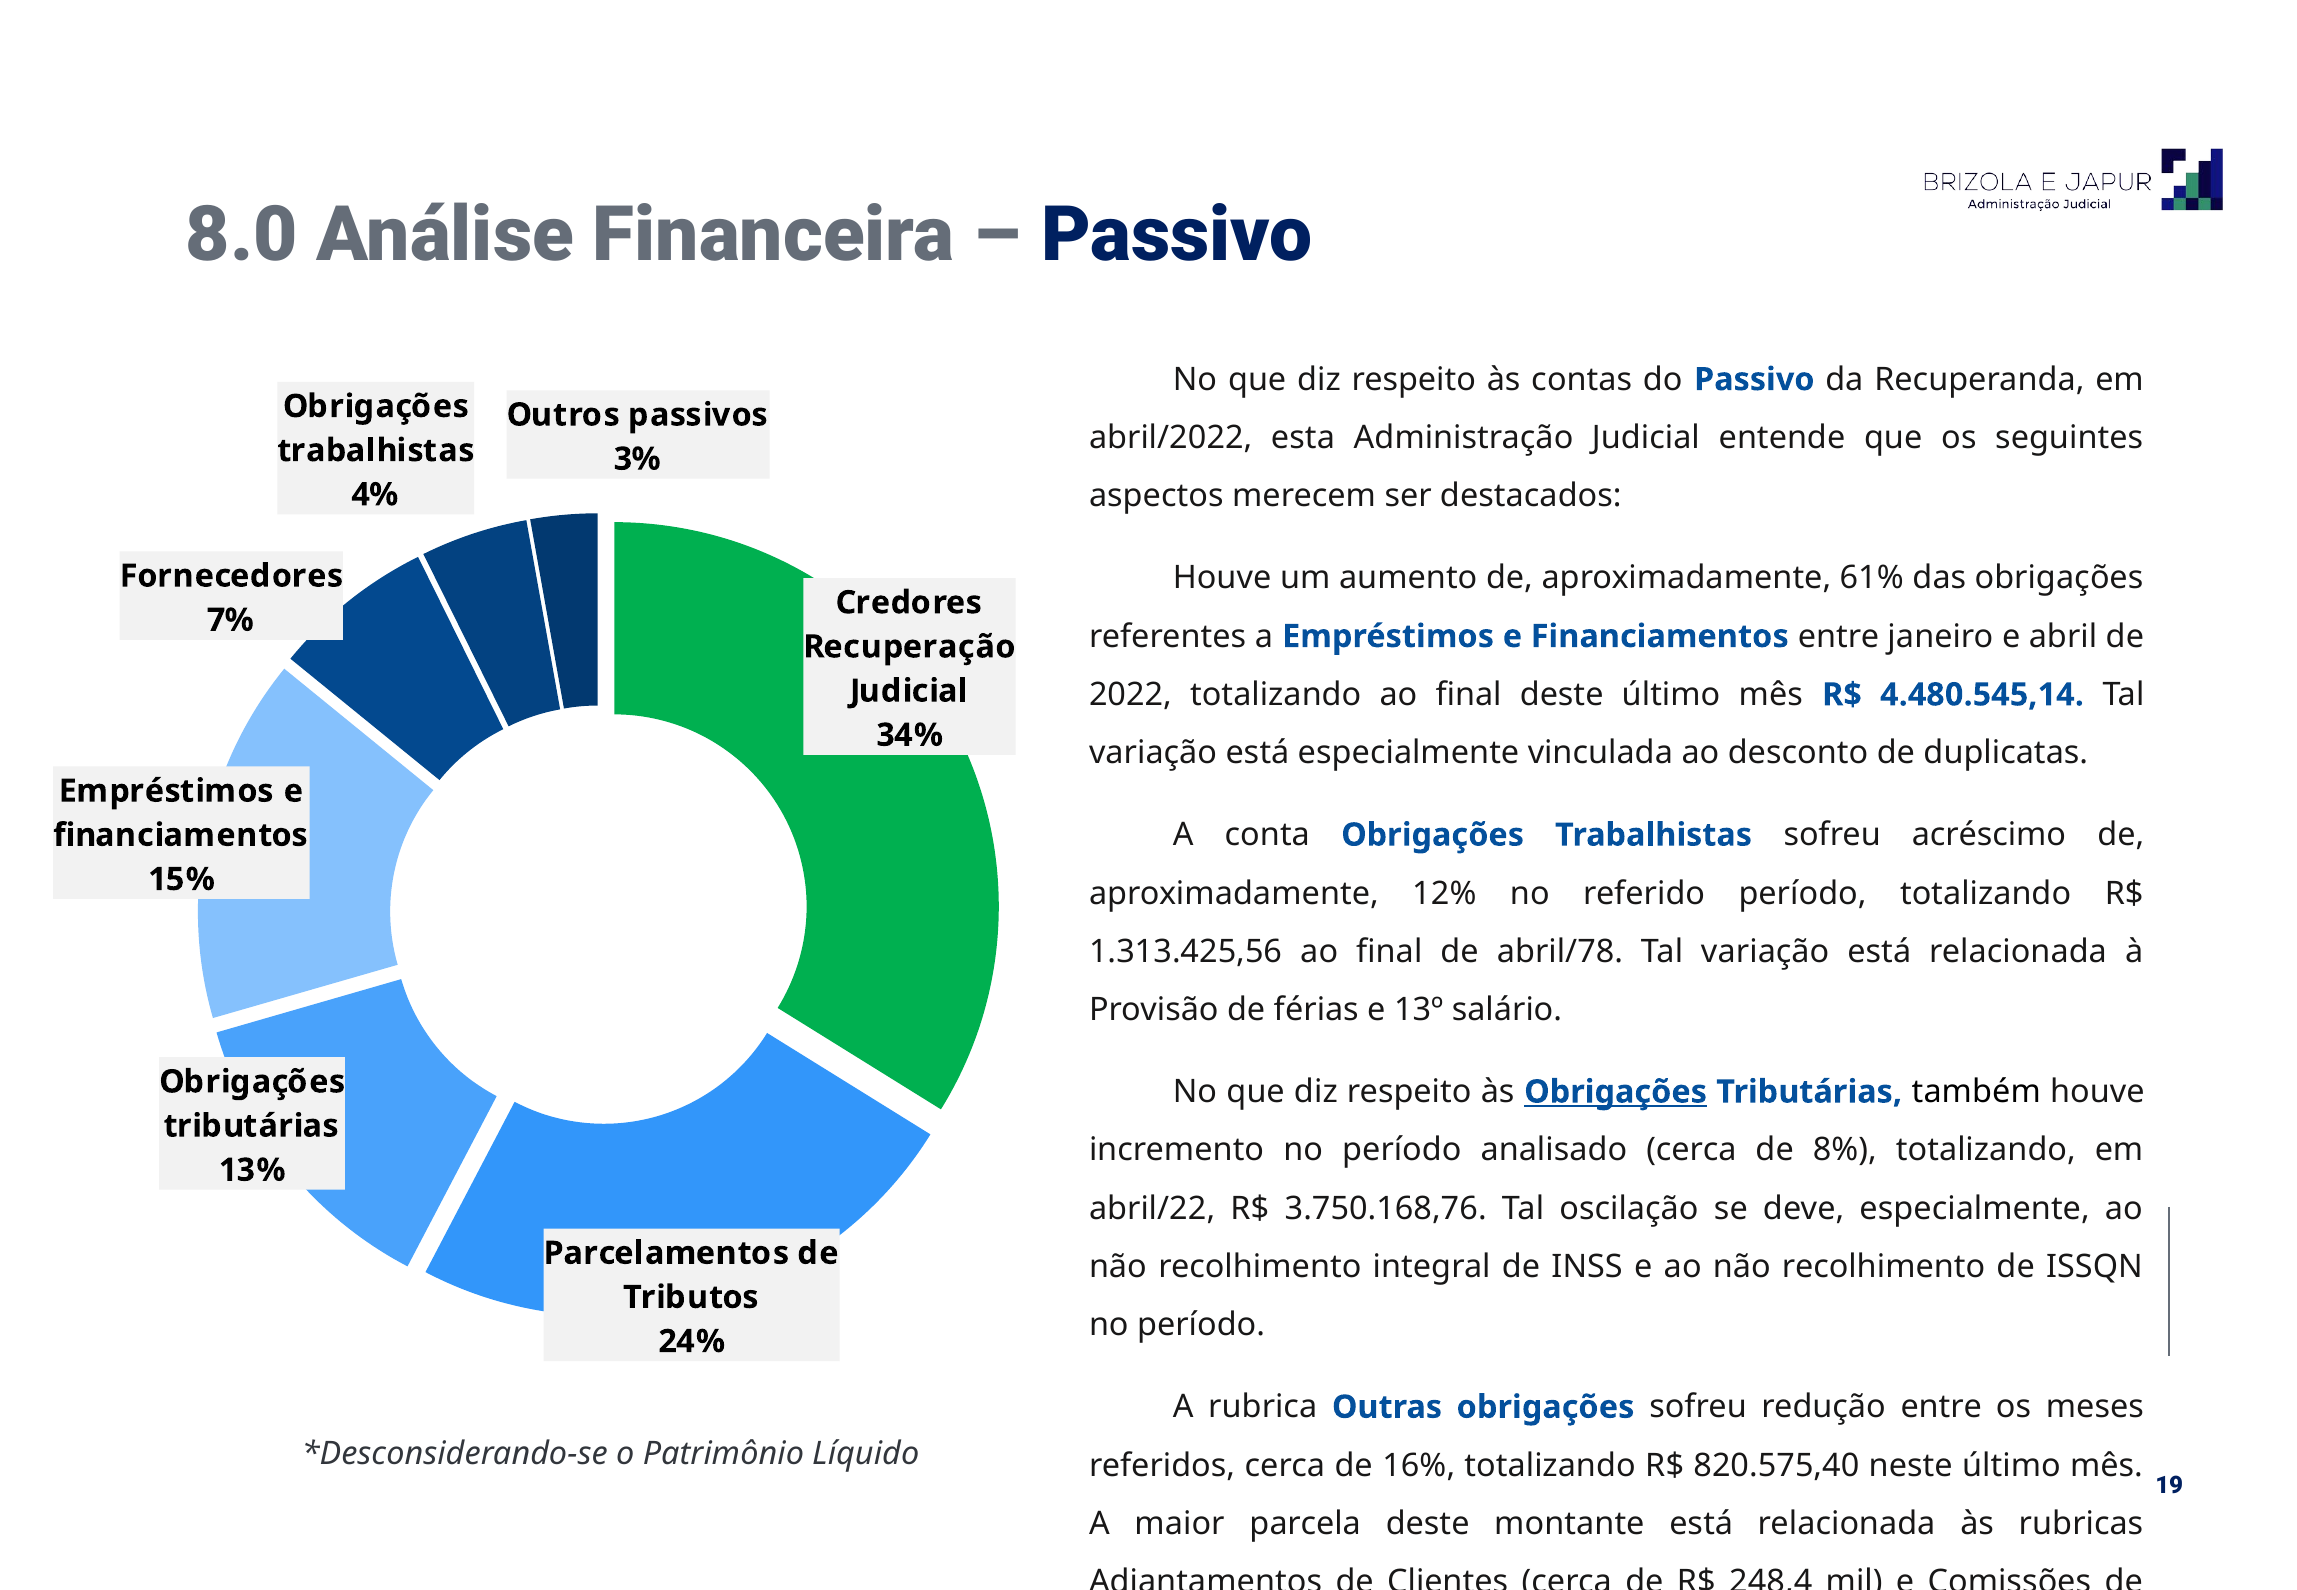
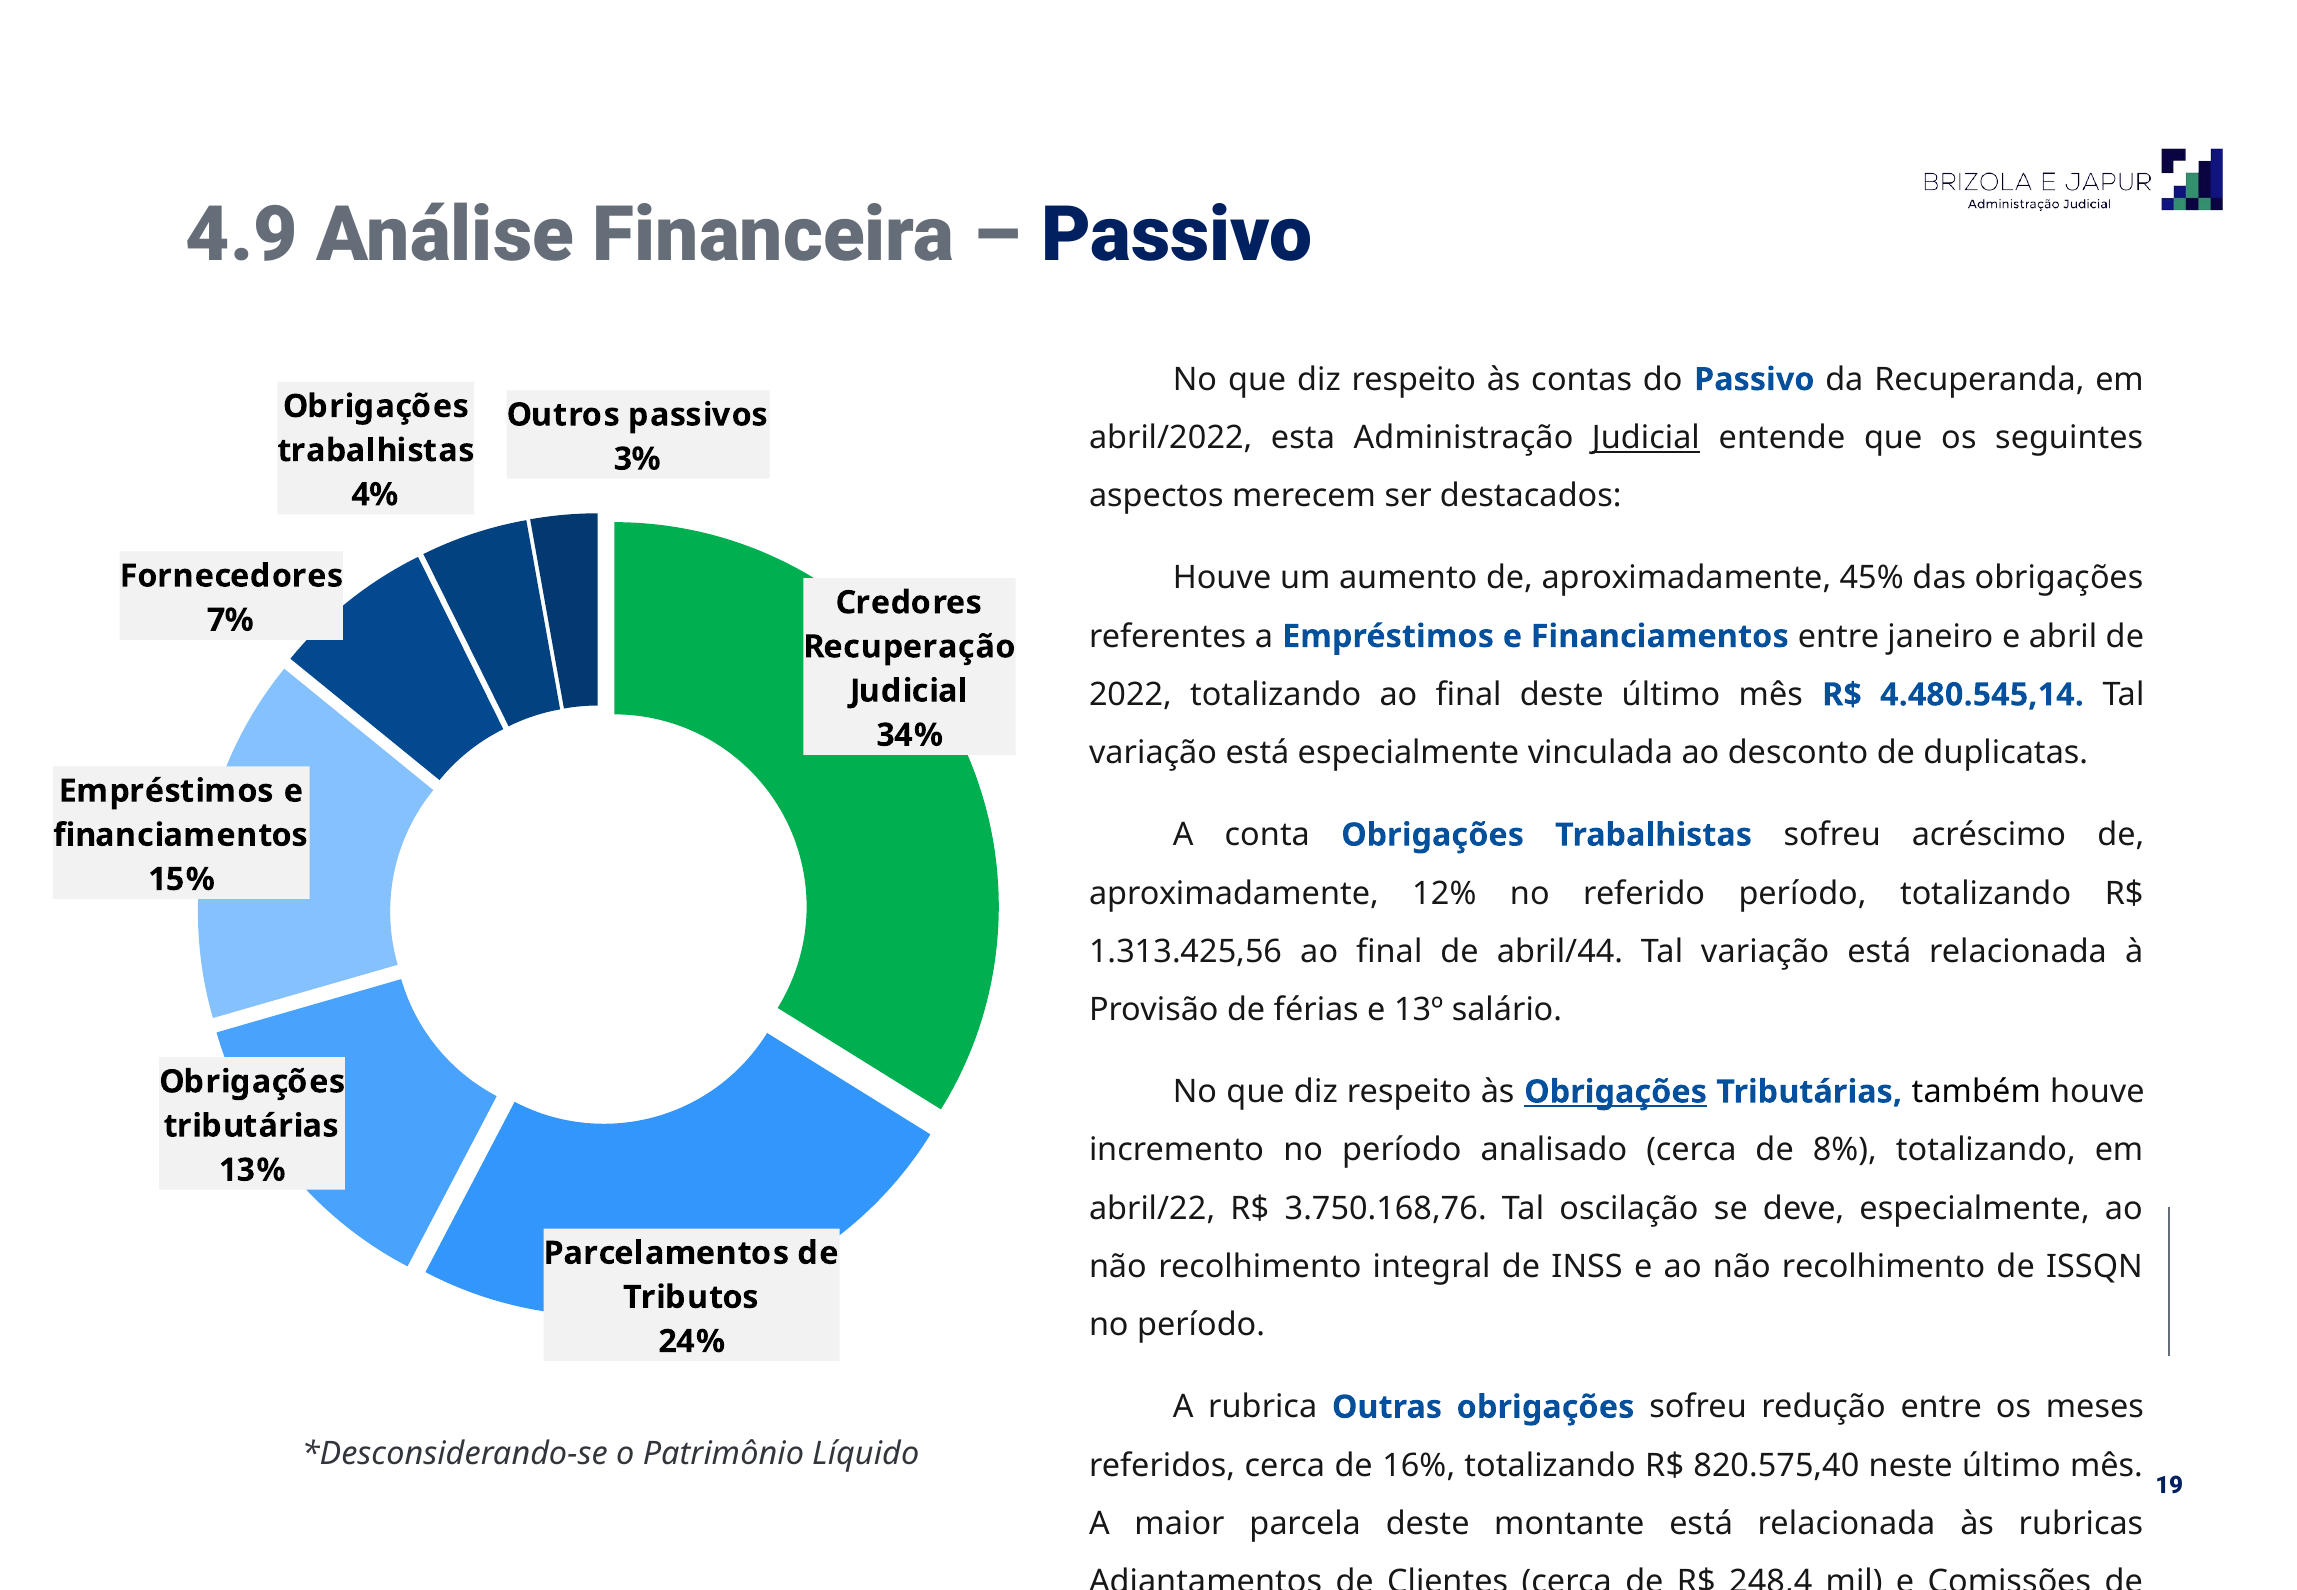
8.0: 8.0 -> 4.9 (242, 235)
Judicial underline: none -> present (1646, 438)
61%: 61% -> 45% (1872, 578)
abril/78: abril/78 -> abril/44 (1560, 952)
